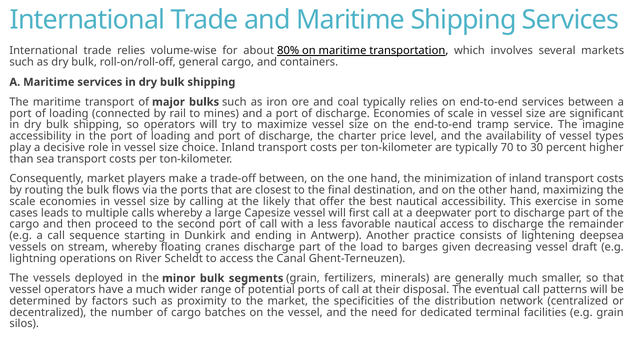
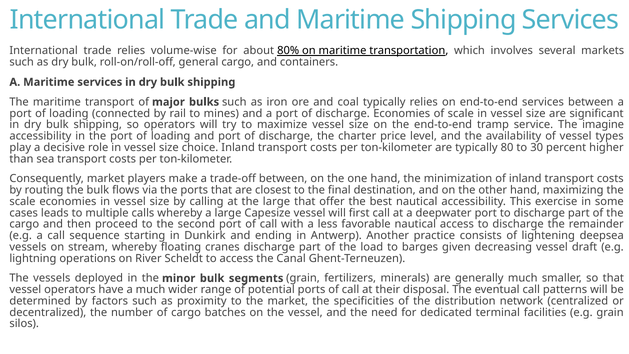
70: 70 -> 80 (507, 147)
the likely: likely -> large (276, 201)
